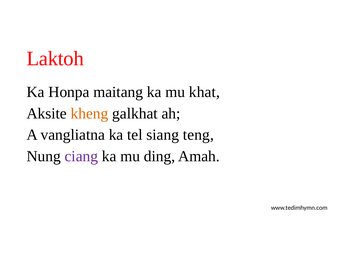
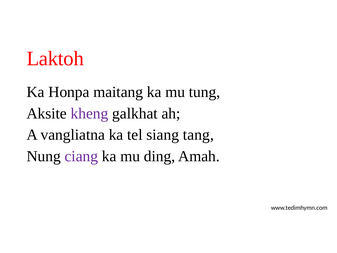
khat: khat -> tung (204, 92)
kheng colour: orange -> purple (90, 113)
teng: teng -> tang (198, 135)
